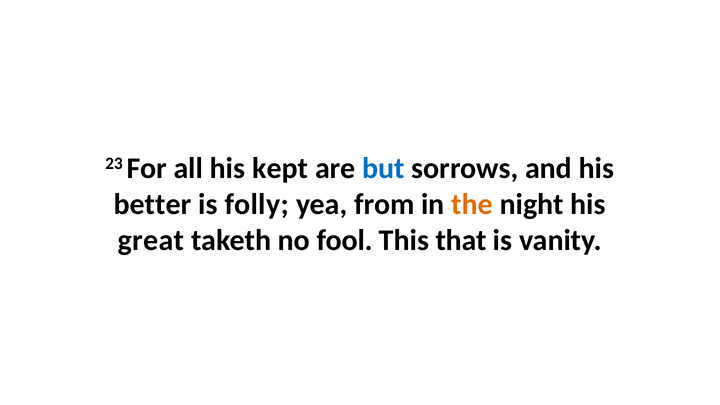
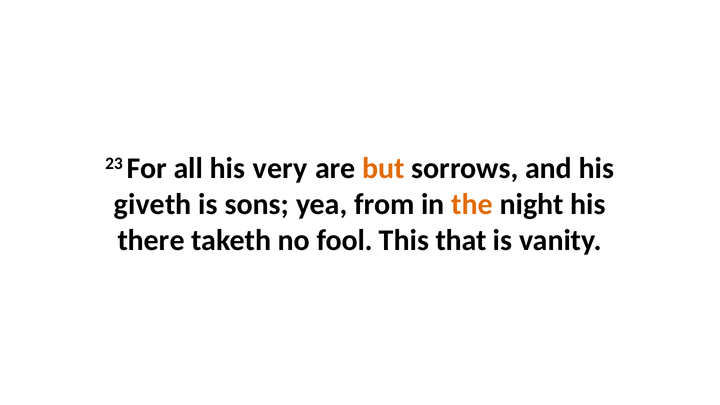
kept: kept -> very (280, 169)
but colour: blue -> orange (383, 169)
better: better -> giveth (153, 205)
folly: folly -> sons (257, 205)
great: great -> there (151, 241)
